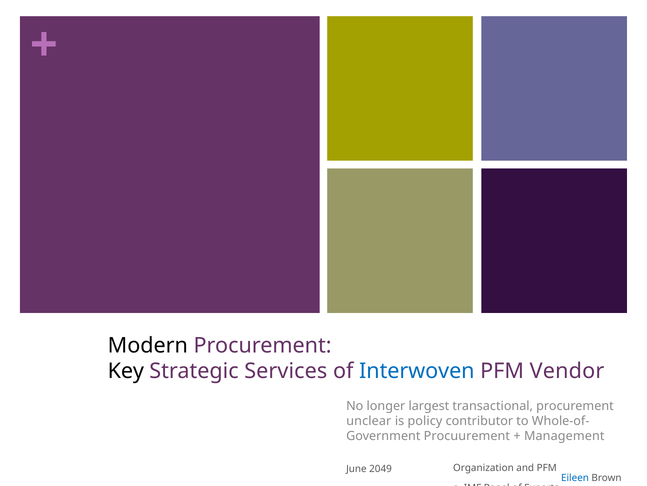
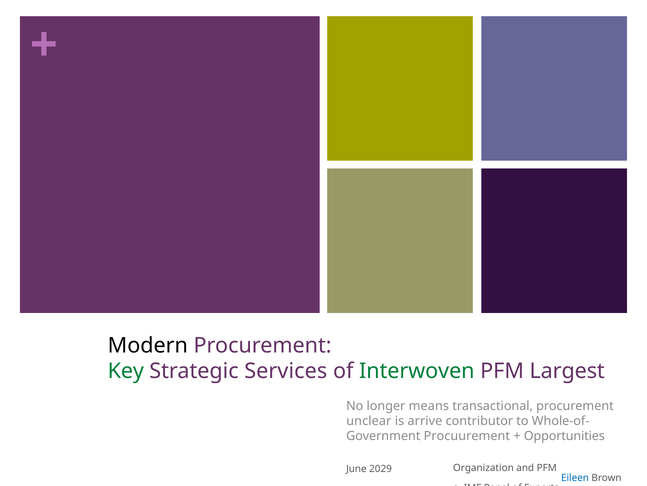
Key colour: black -> green (126, 371)
Interwoven colour: blue -> green (417, 371)
Vendor: Vendor -> Largest (567, 371)
largest: largest -> means (429, 405)
policy: policy -> arrive (425, 420)
Management: Management -> Opportunities (564, 435)
2049: 2049 -> 2029 (381, 468)
